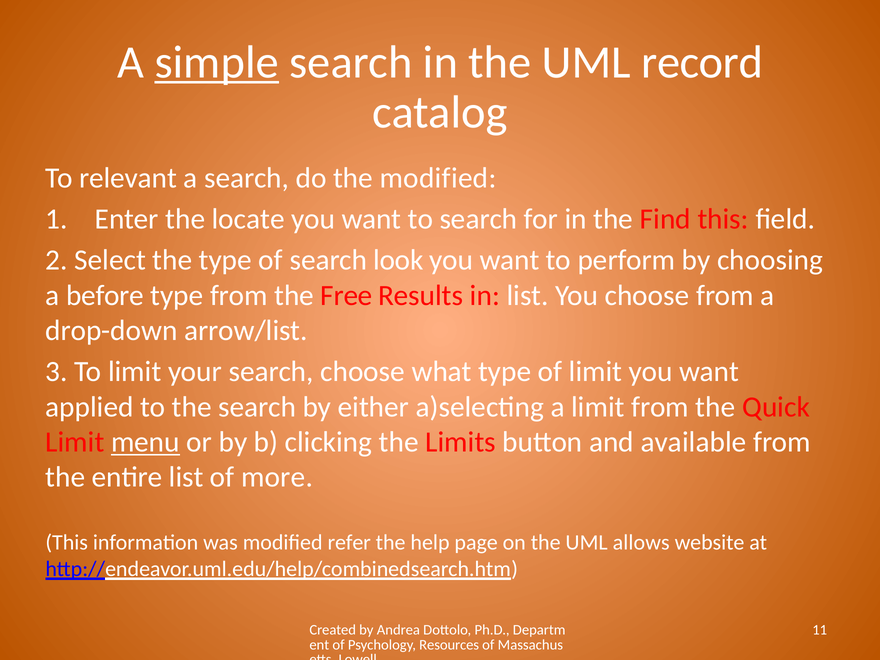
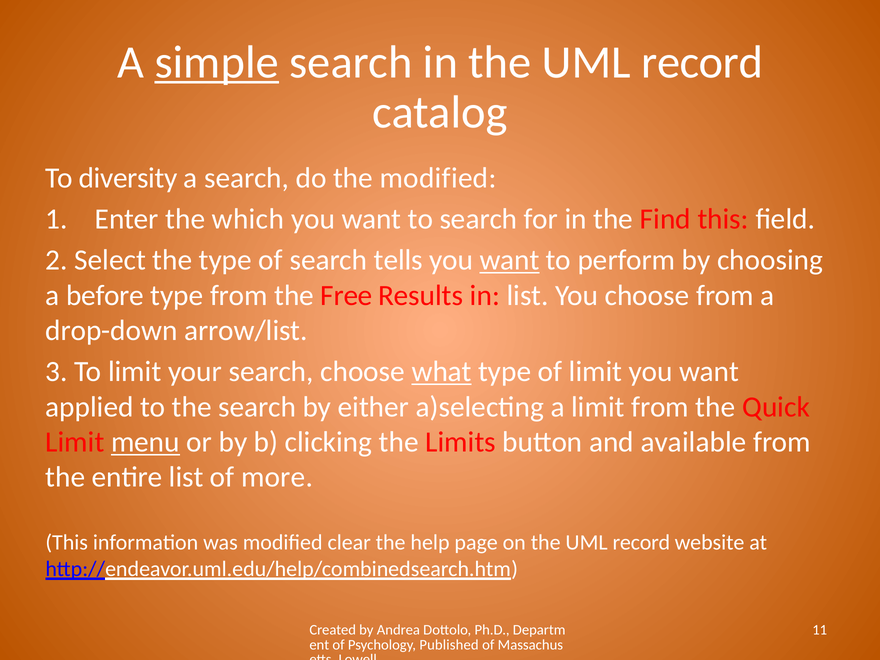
relevant: relevant -> diversity (128, 178)
locate: locate -> which (248, 219)
look: look -> tells (398, 260)
want underline: none -> present (510, 260)
what underline: none -> present (442, 372)
refer: refer -> clear (349, 543)
on the UML allows: allows -> record (641, 543)
Resources: Resources -> Published (449, 645)
